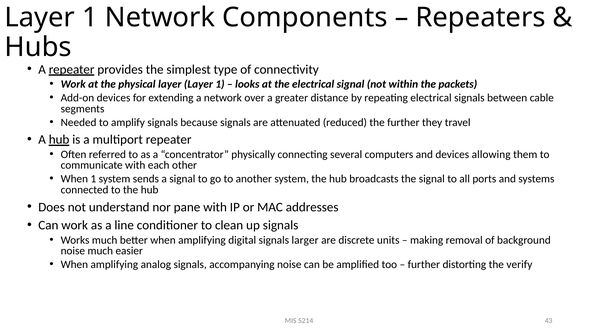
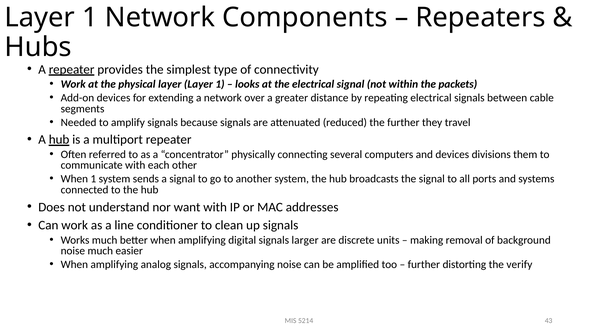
allowing: allowing -> divisions (491, 154)
pane: pane -> want (187, 207)
